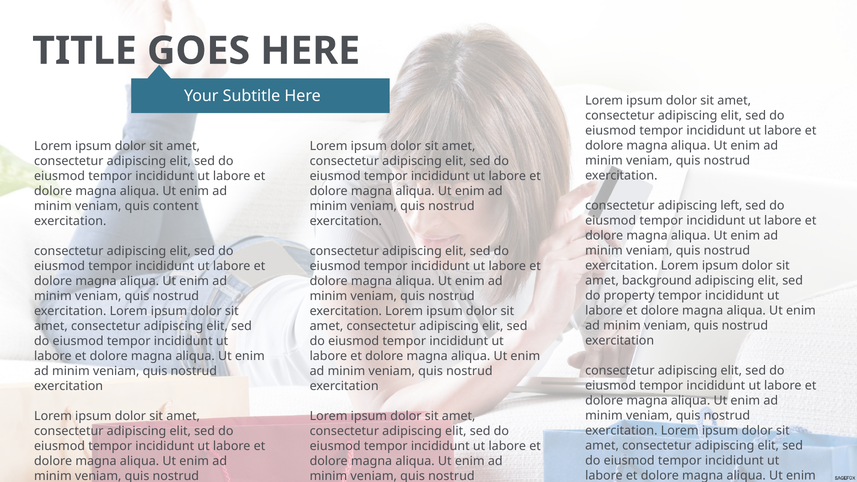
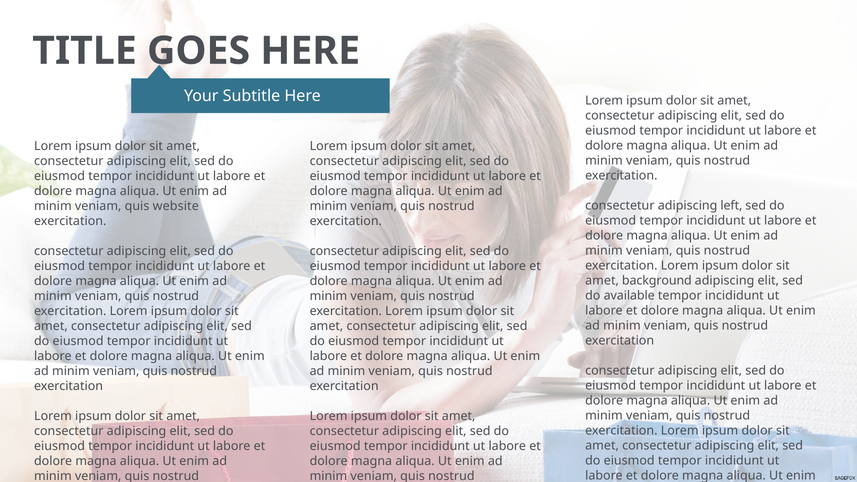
content: content -> website (176, 206)
property: property -> available (629, 296)
